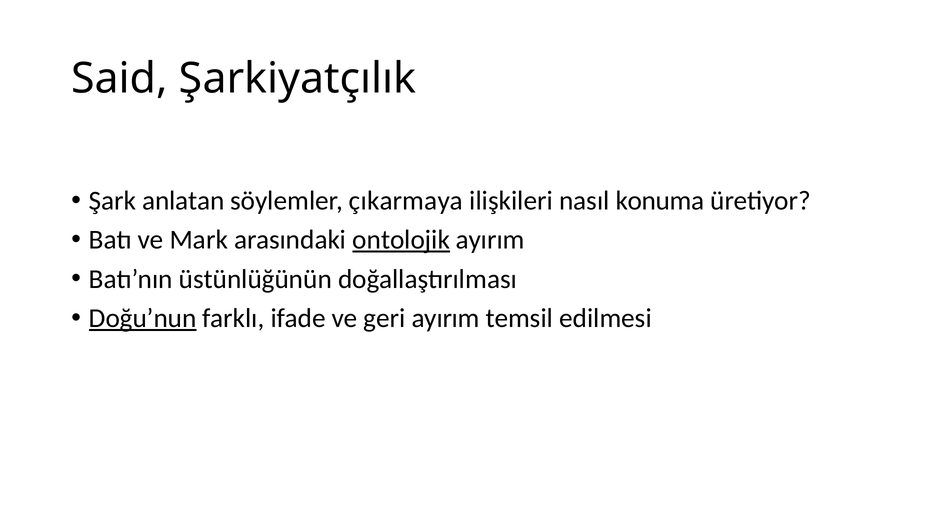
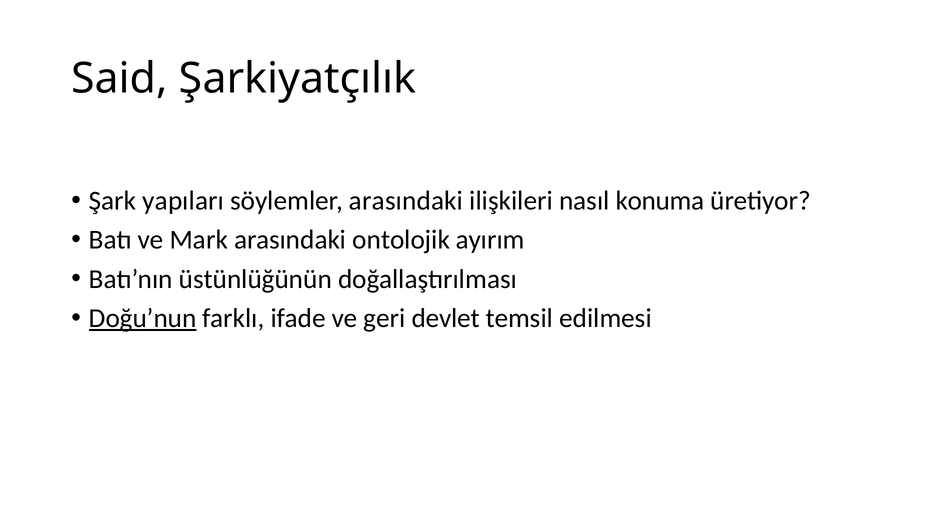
anlatan: anlatan -> yapıları (183, 201)
söylemler çıkarmaya: çıkarmaya -> arasındaki (406, 201)
ontolojik underline: present -> none (401, 240)
geri ayırım: ayırım -> devlet (446, 319)
